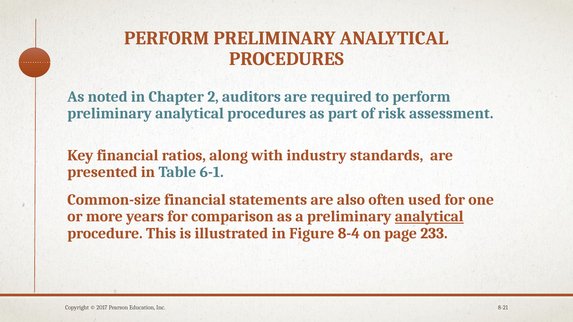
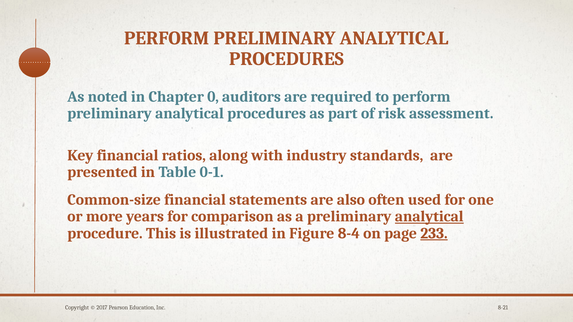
2: 2 -> 0 (213, 97)
6-1: 6-1 -> 0-1 (212, 172)
233 underline: none -> present (434, 233)
